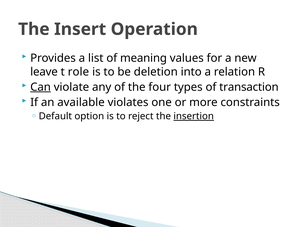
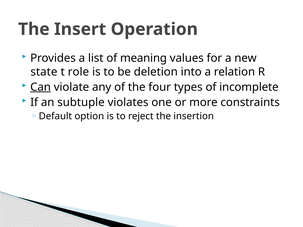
leave: leave -> state (44, 72)
transaction: transaction -> incomplete (249, 87)
available: available -> subtuple (81, 103)
insertion underline: present -> none (194, 116)
